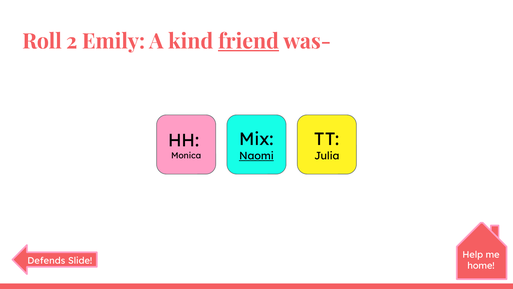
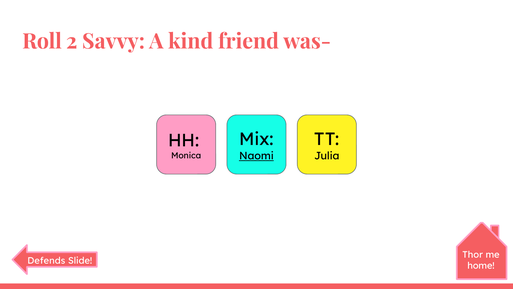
Emily: Emily -> Savvy (113, 41)
friend underline: present -> none (249, 41)
Help: Help -> Thor (473, 254)
